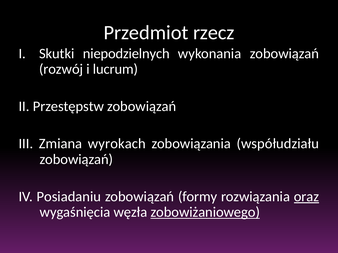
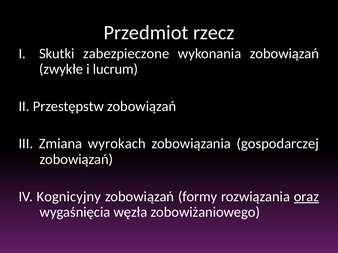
niepodzielnych: niepodzielnych -> zabezpieczone (126, 54)
rozwój: rozwój -> zwykłe (61, 69)
współudziału: współudziału -> gospodarczej (278, 144)
Posiadaniu: Posiadaniu -> Kognicyjny (69, 197)
zobowiżaniowego underline: present -> none (205, 213)
